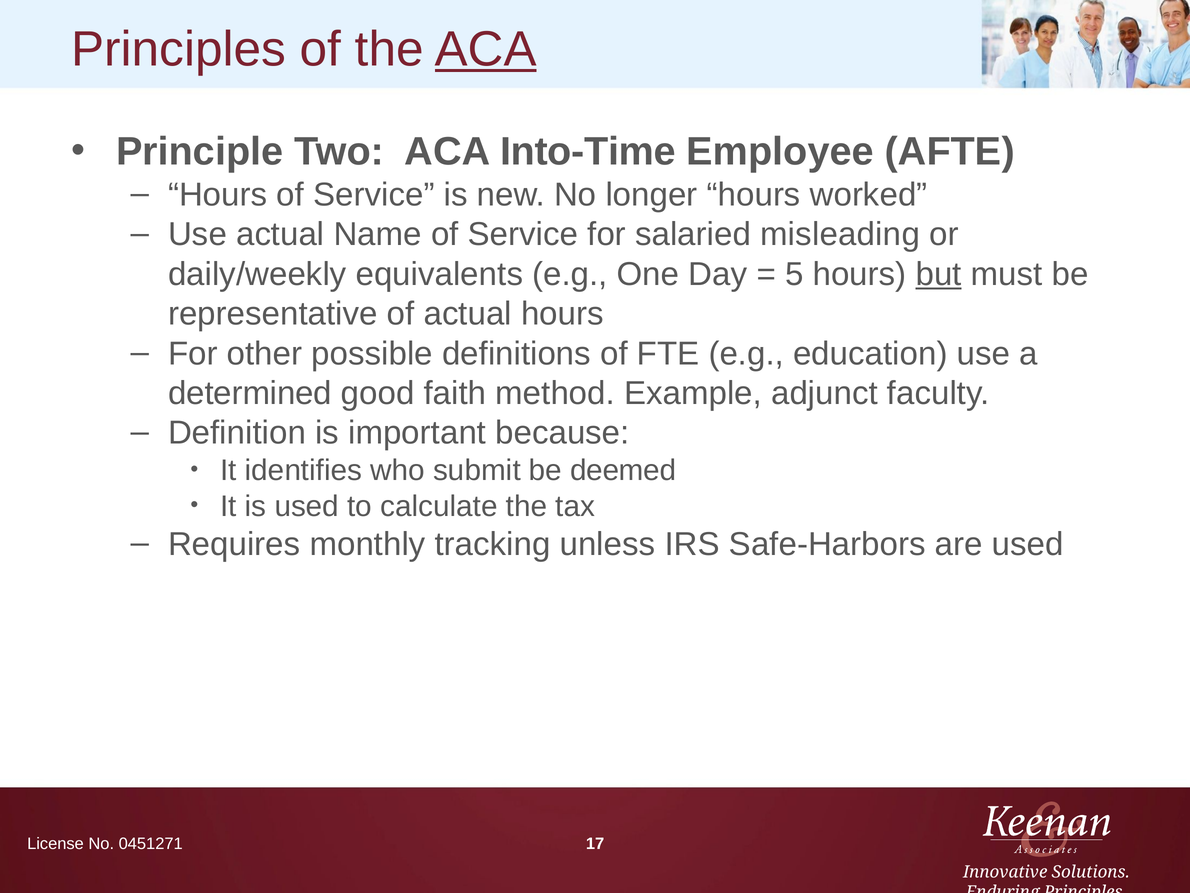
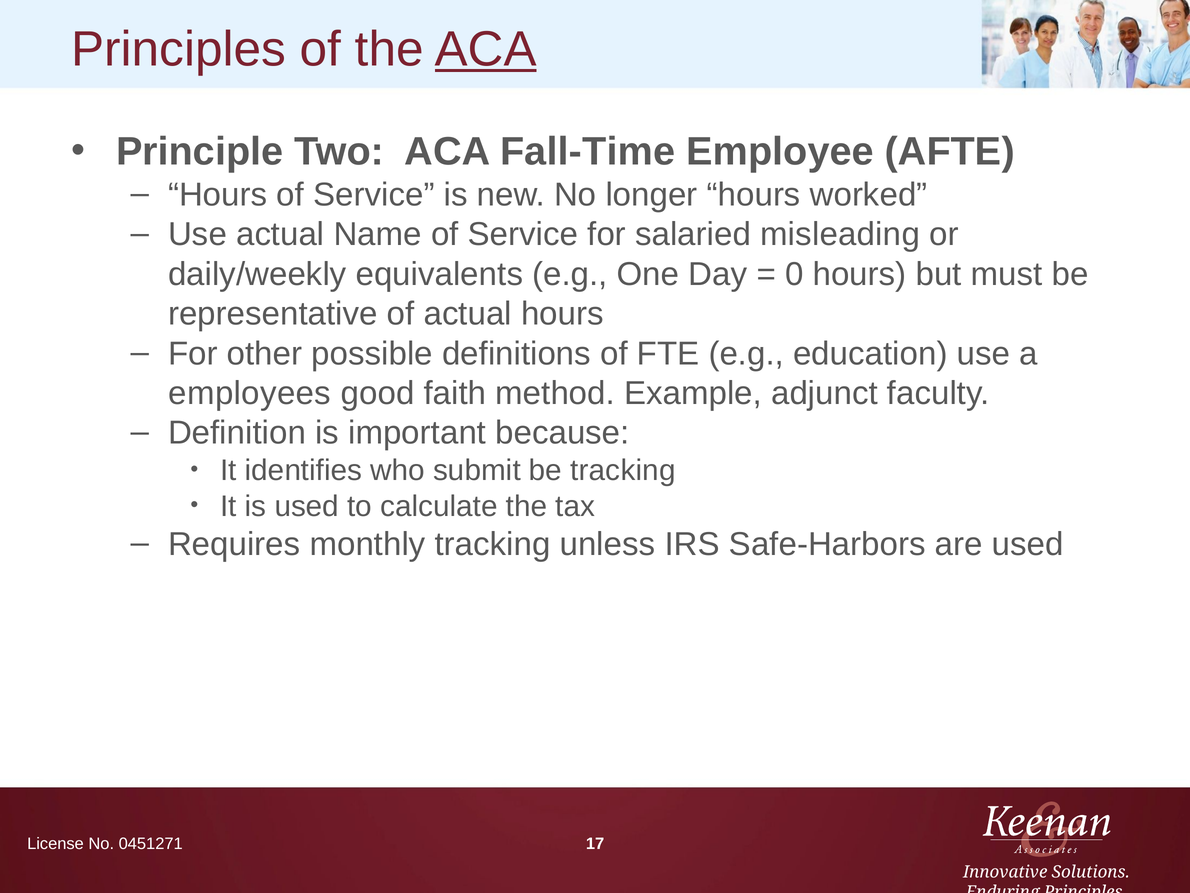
Into-Time: Into-Time -> Fall-Time (588, 152)
5: 5 -> 0 (794, 274)
but underline: present -> none (939, 274)
determined: determined -> employees (250, 393)
be deemed: deemed -> tracking (623, 470)
